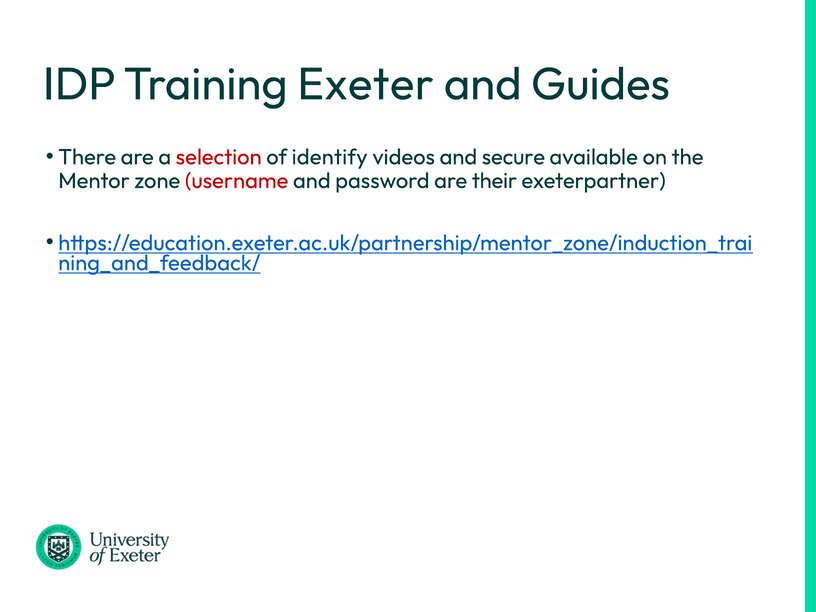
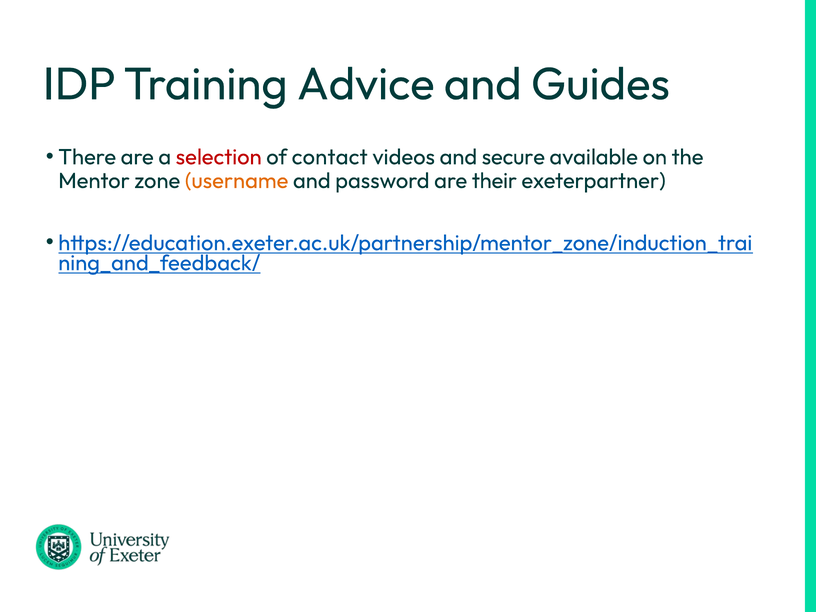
Exeter: Exeter -> Advice (366, 84)
identify: identify -> contact (330, 157)
username colour: red -> orange (237, 181)
